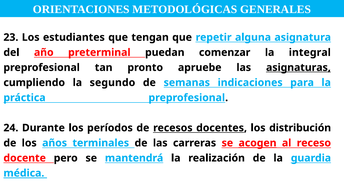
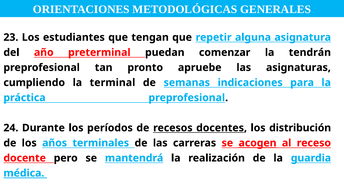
integral: integral -> tendrán (310, 53)
asignaturas underline: present -> none (298, 68)
segundo: segundo -> terminal (112, 83)
